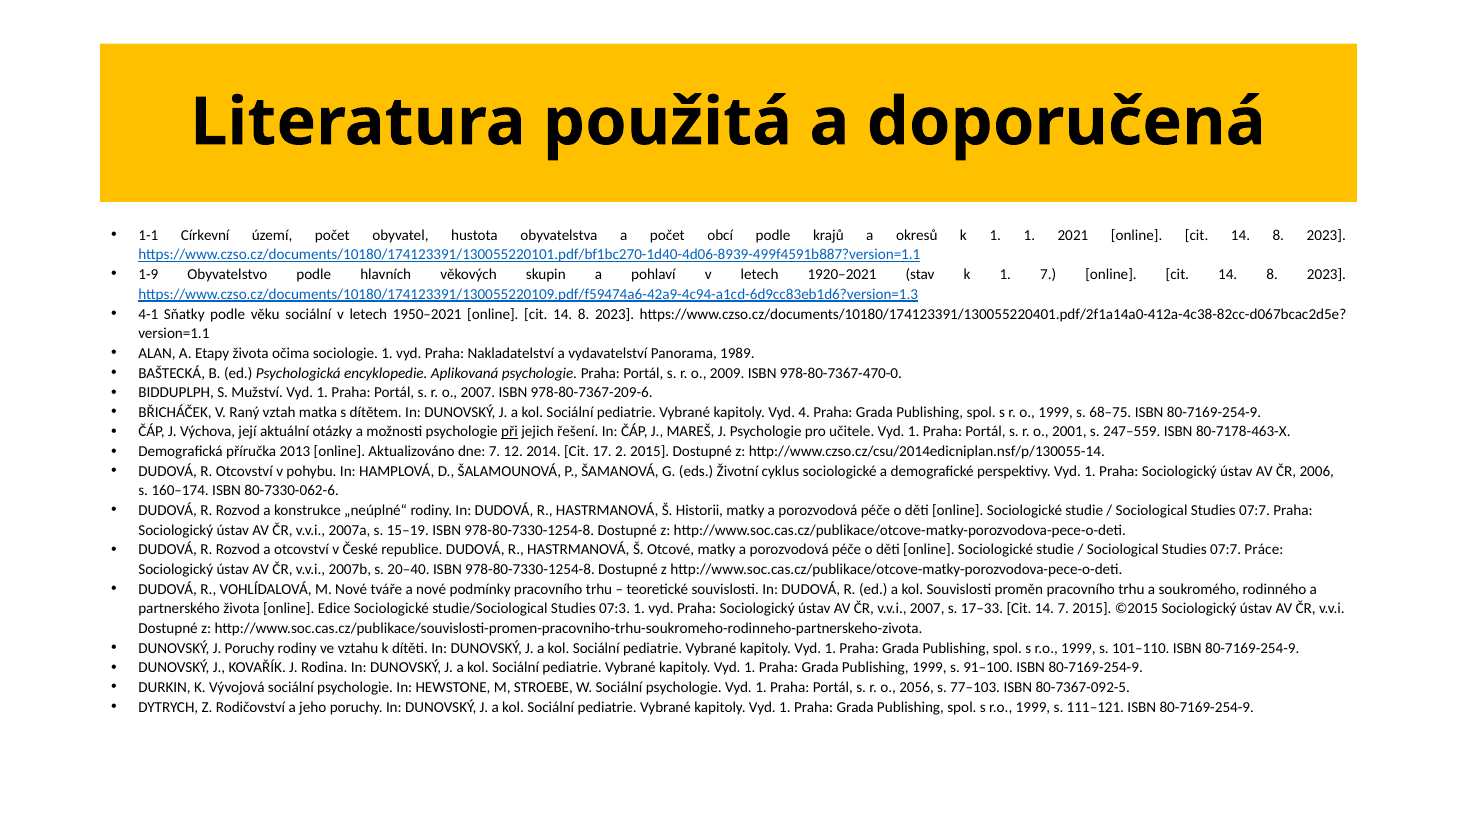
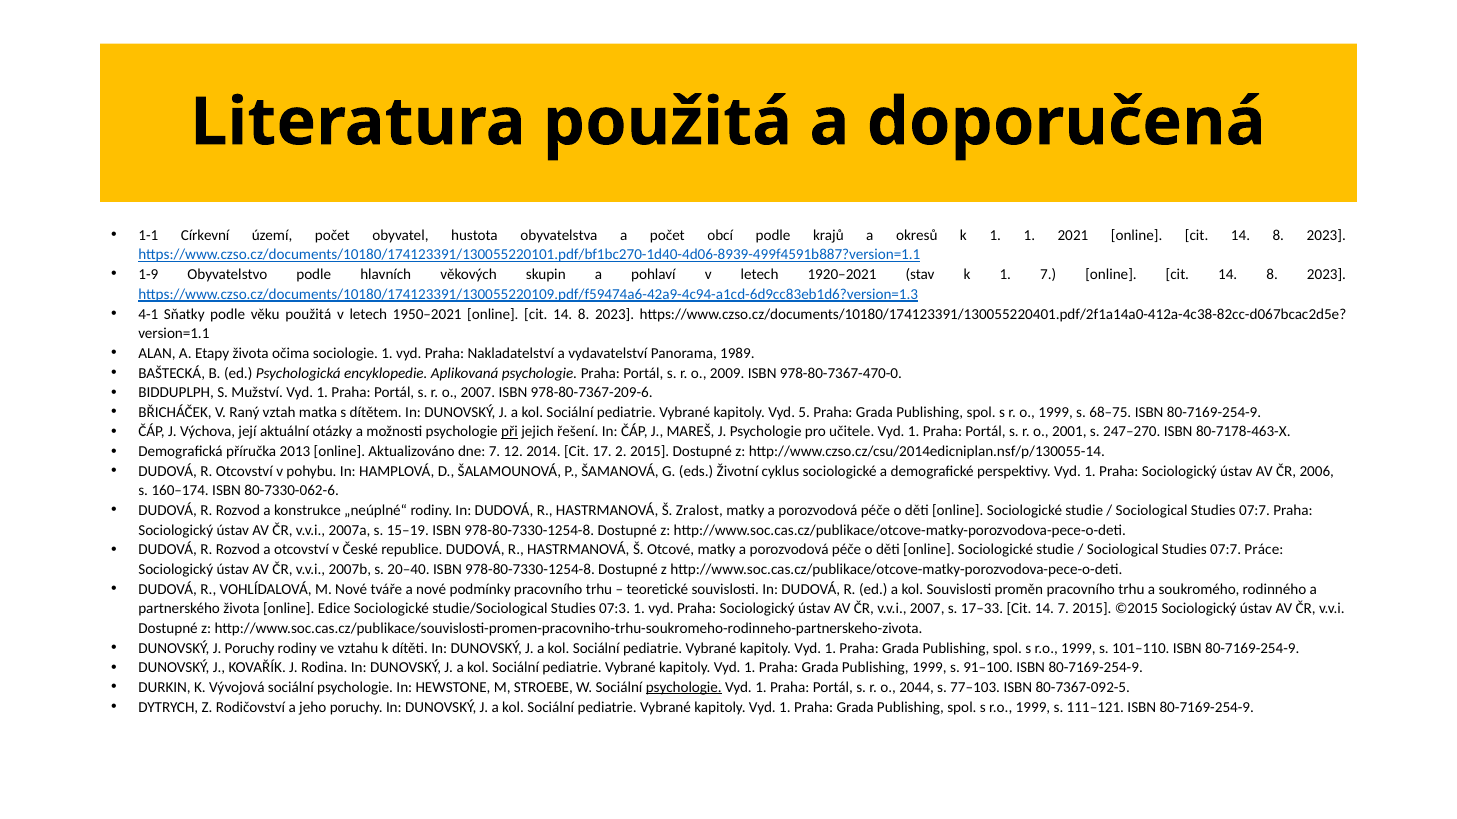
věku sociální: sociální -> použitá (308, 314)
4: 4 -> 5 (804, 413)
247–559: 247–559 -> 247–270 (1132, 432)
Historii: Historii -> Zralost (699, 511)
psychologie underline: none -> present (684, 688)
2056: 2056 -> 2044 (917, 688)
